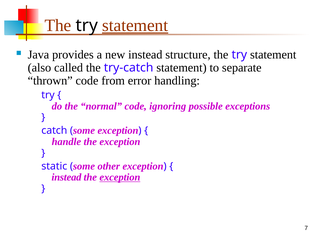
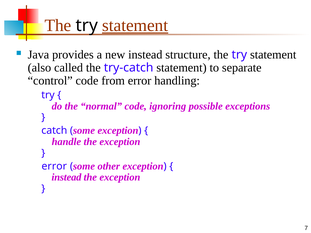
thrown: thrown -> control (50, 81)
static: static -> error (54, 166)
exception underline: present -> none (120, 177)
